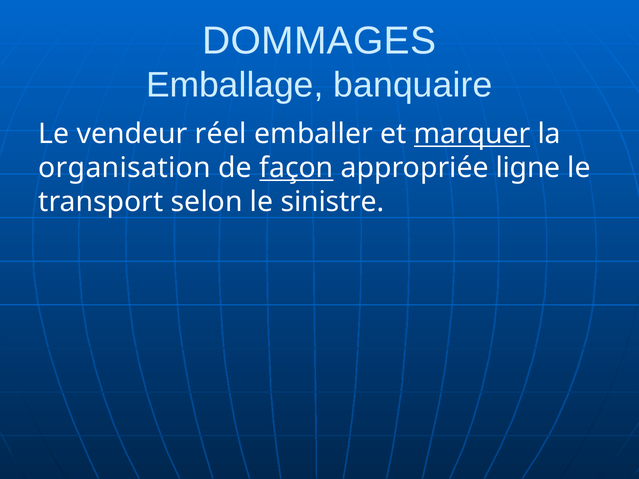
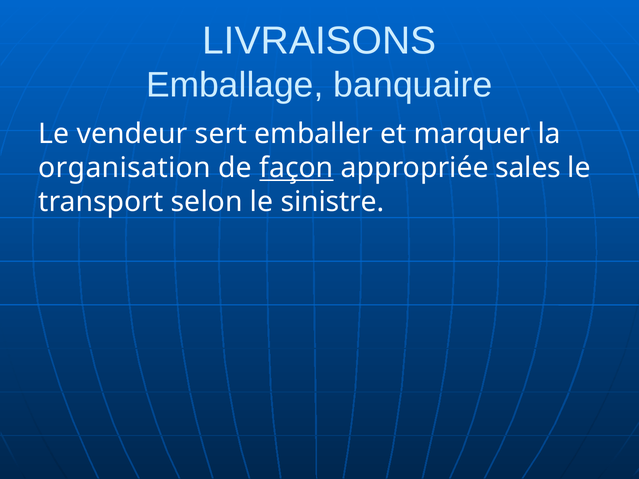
DOMMAGES: DOMMAGES -> LIVRAISONS (319, 41)
réel: réel -> sert (221, 134)
marquer underline: present -> none (472, 134)
ligne: ligne -> sales (528, 168)
